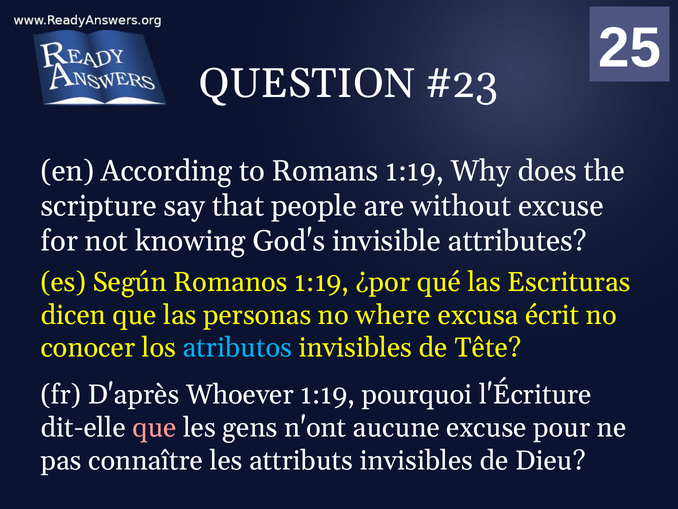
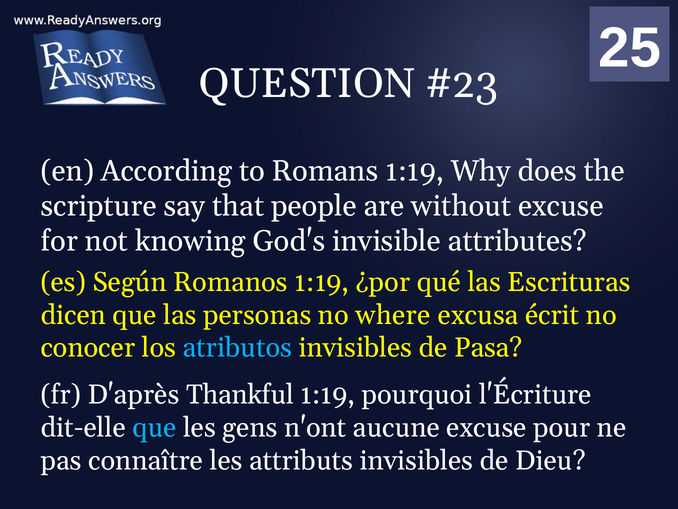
Tête: Tête -> Pasa (488, 348)
Whoever: Whoever -> Thankful (240, 395)
que colour: pink -> light blue (154, 427)
